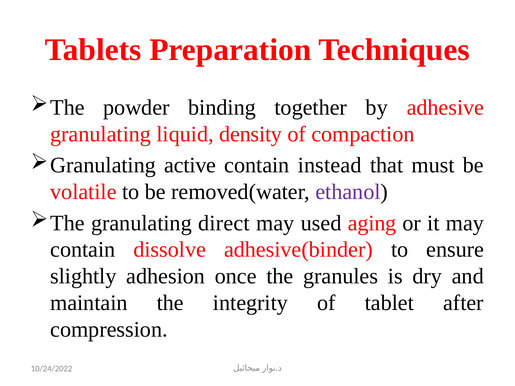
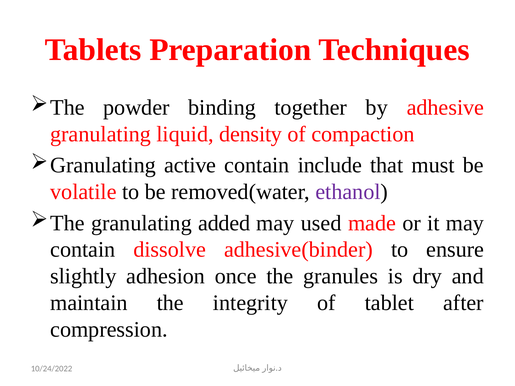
instead: instead -> include (330, 165)
direct: direct -> added (224, 223)
aging: aging -> made (372, 223)
